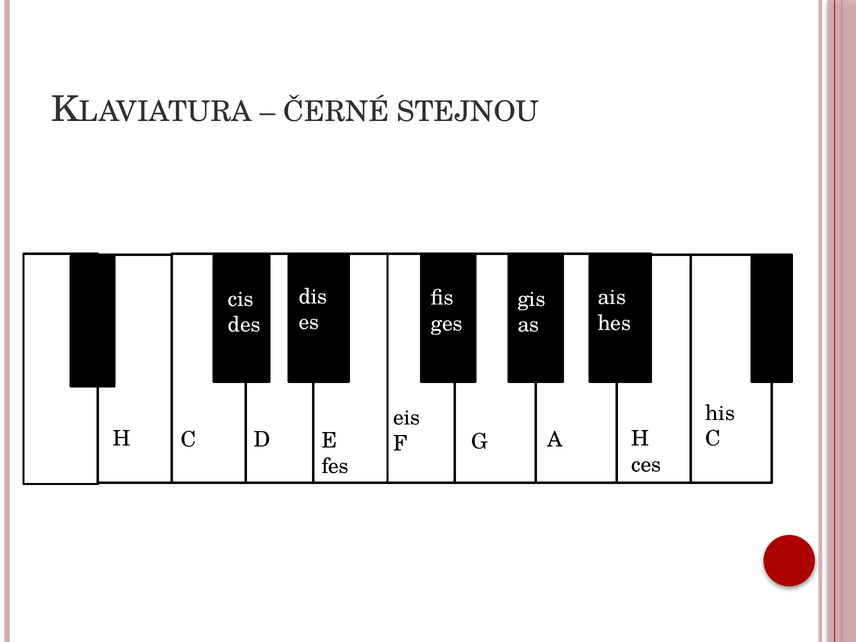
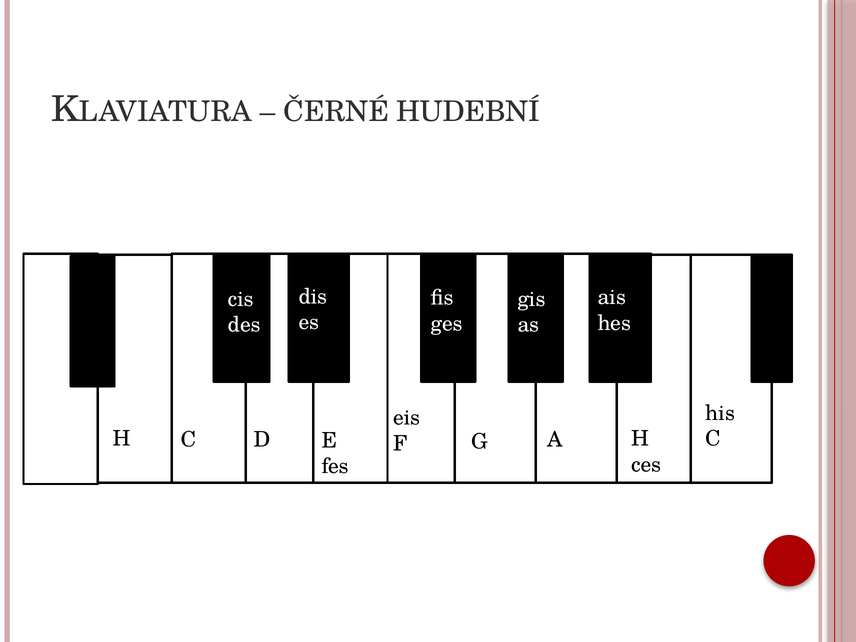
STEJNOU: STEJNOU -> HUDEBNÍ (468, 112)
